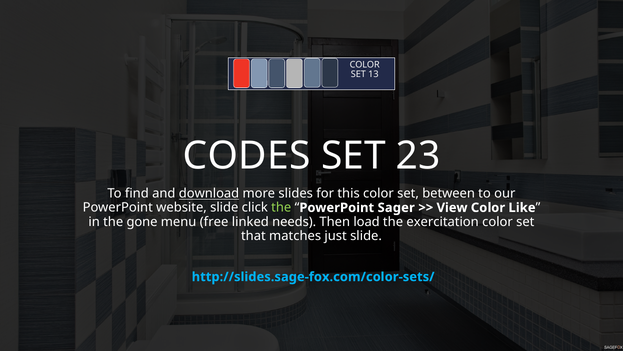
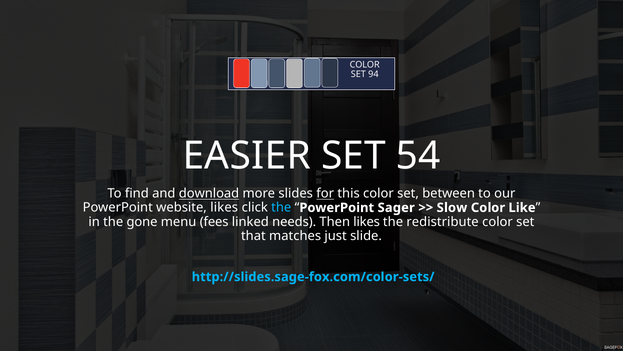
13: 13 -> 94 (373, 74)
CODES: CODES -> EASIER (247, 156)
23: 23 -> 54 (418, 156)
for underline: none -> present (325, 193)
website slide: slide -> likes (224, 207)
the colour: light green -> light blue (281, 207)
View: View -> Slow (452, 207)
free: free -> fees (214, 221)
Then load: load -> likes (367, 221)
exercitation: exercitation -> redistribute (443, 221)
